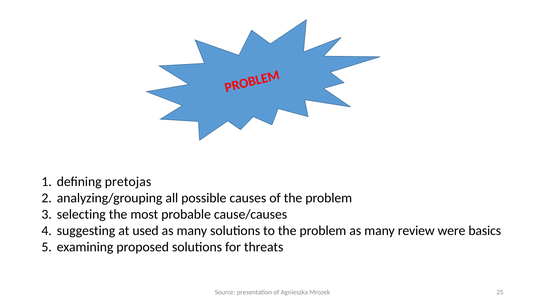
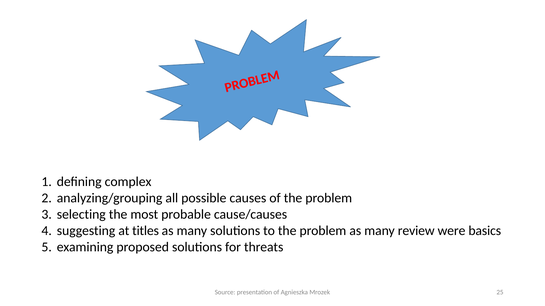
pretojas: pretojas -> complex (128, 182)
used: used -> titles (146, 231)
